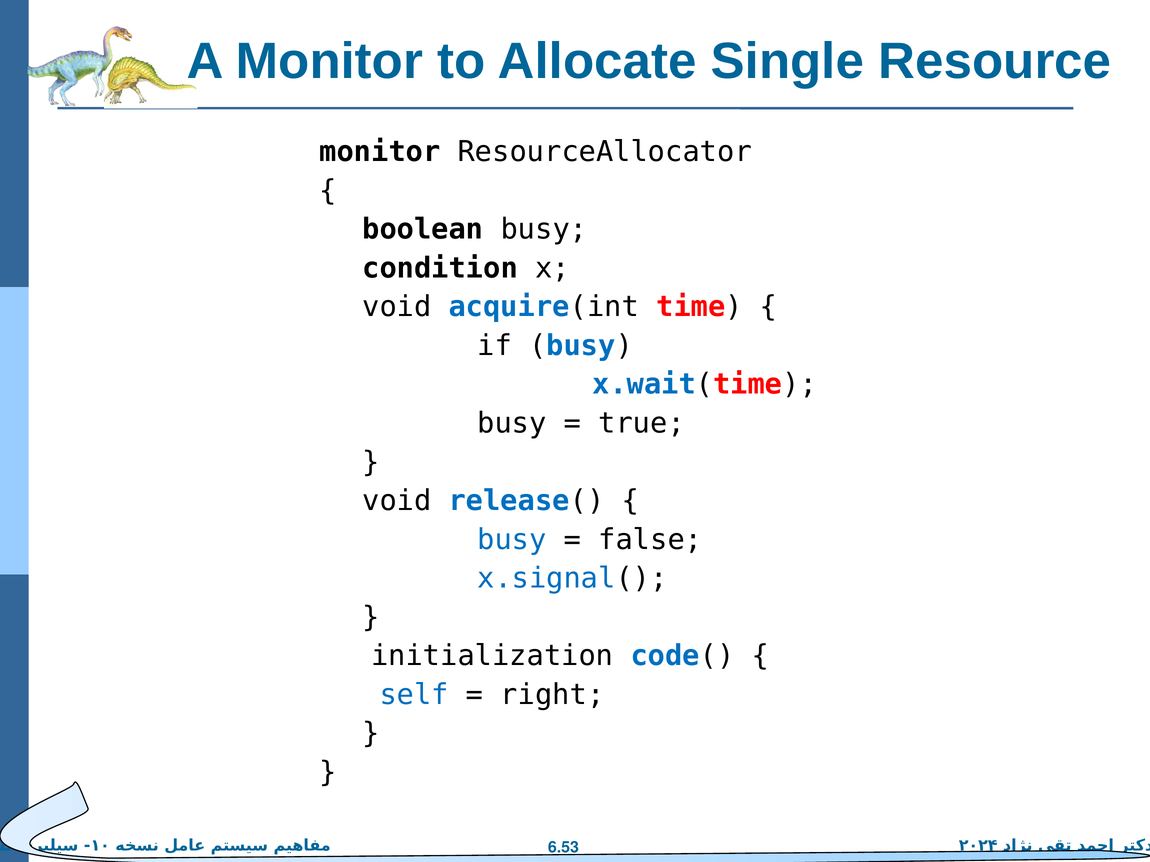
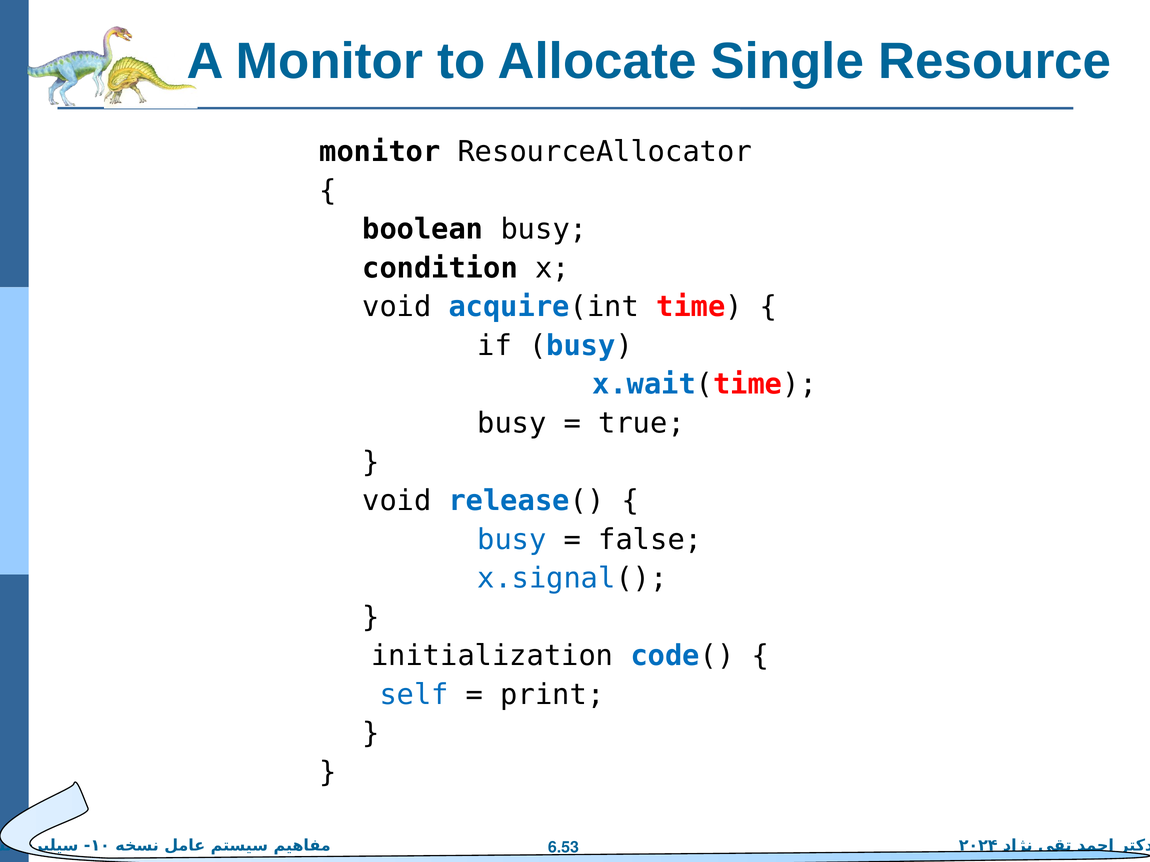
right: right -> print (552, 695)
